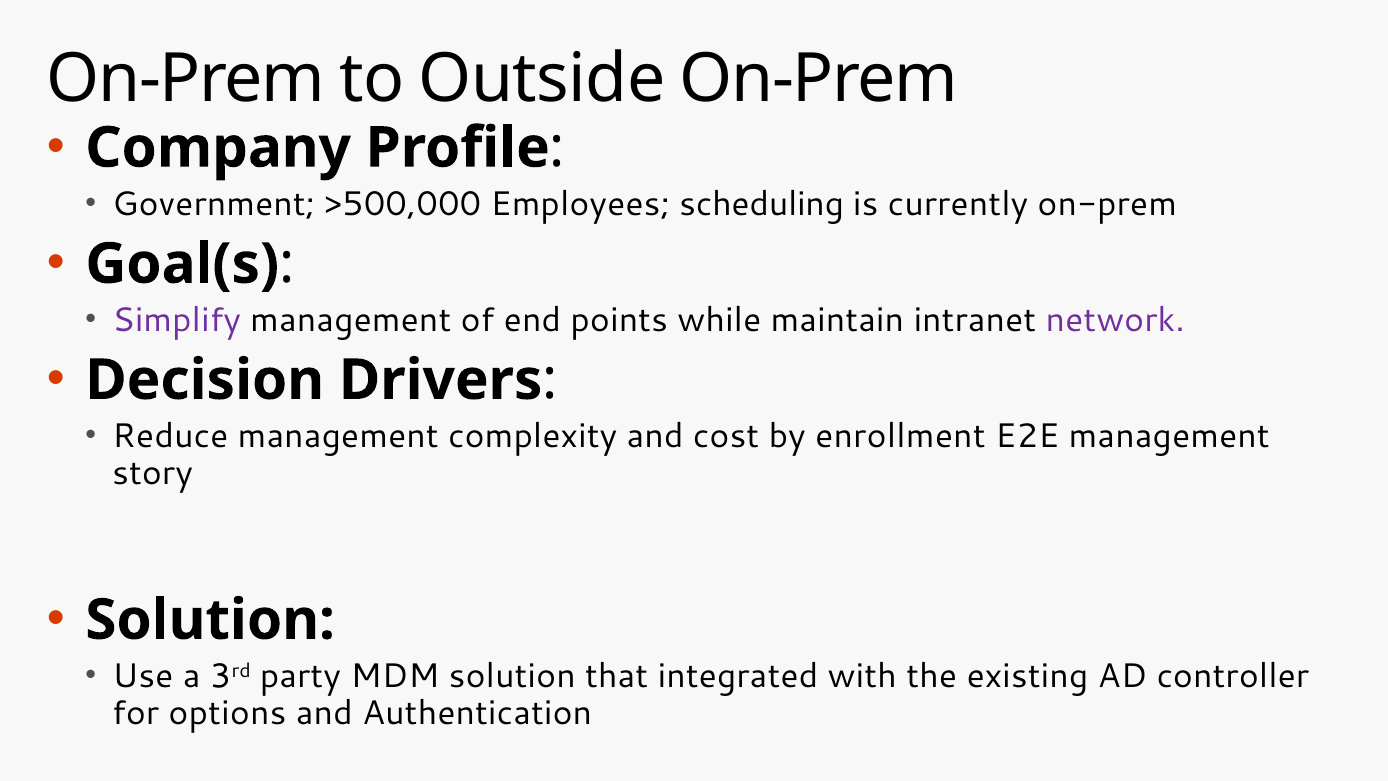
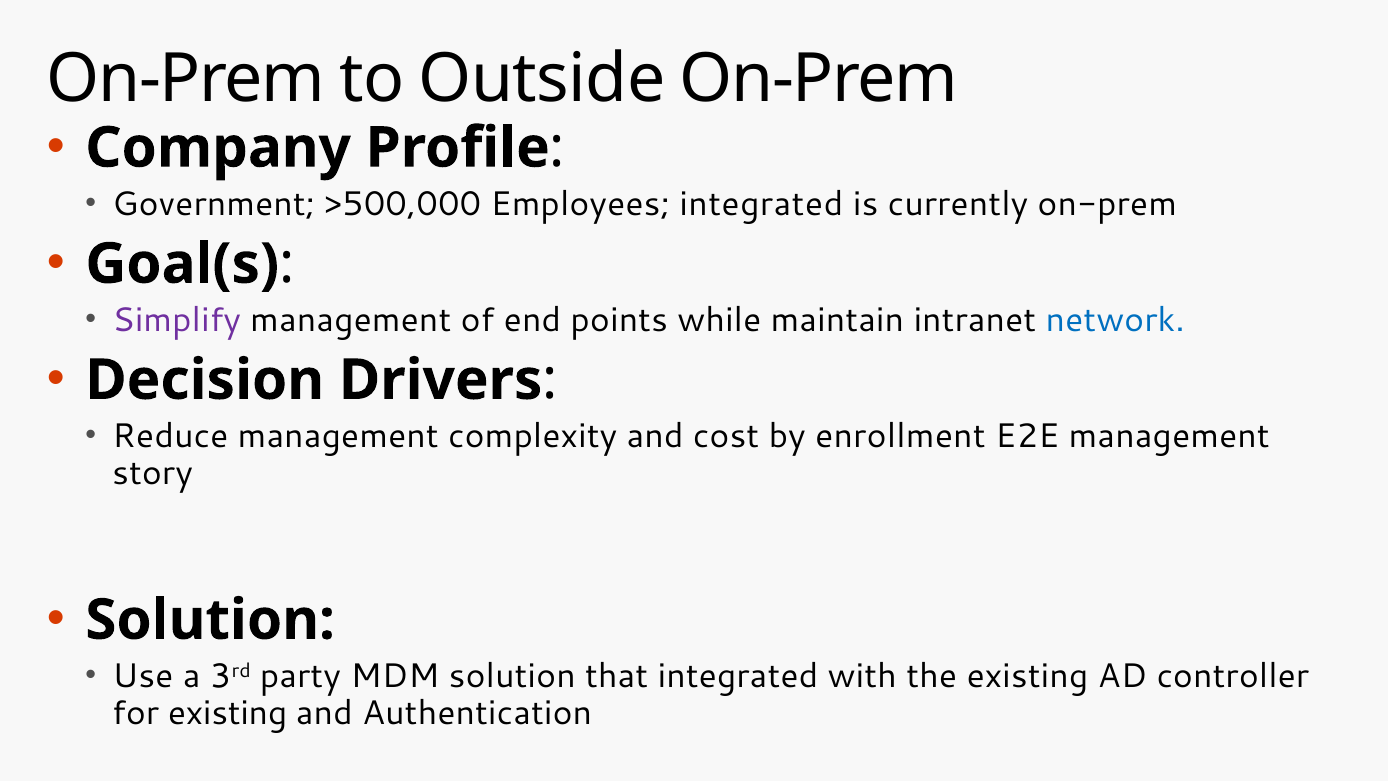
Employees scheduling: scheduling -> integrated (761, 204)
network colour: purple -> blue (1115, 320)
for options: options -> existing (228, 713)
